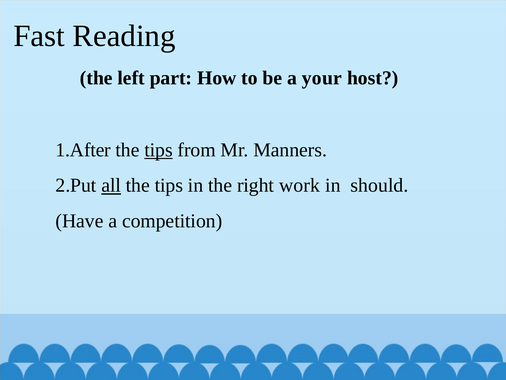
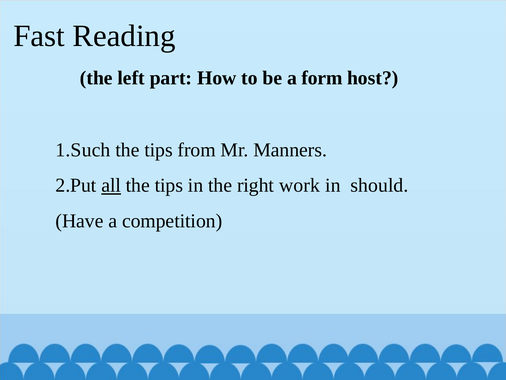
your: your -> form (322, 78)
1.After: 1.After -> 1.Such (83, 150)
tips underline: present -> none (159, 150)
